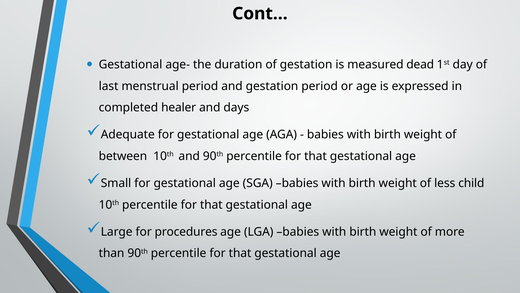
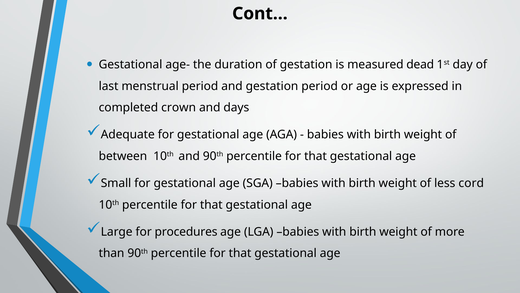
healer: healer -> crown (179, 107)
child: child -> cord (471, 183)
